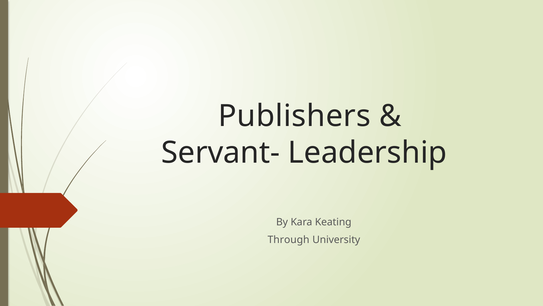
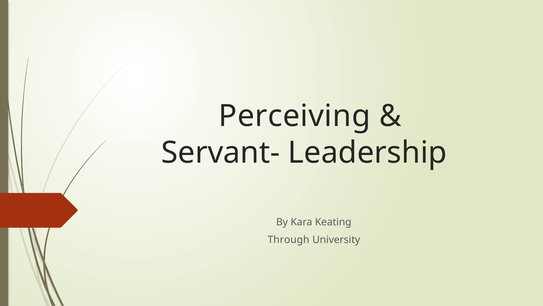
Publishers: Publishers -> Perceiving (295, 116)
